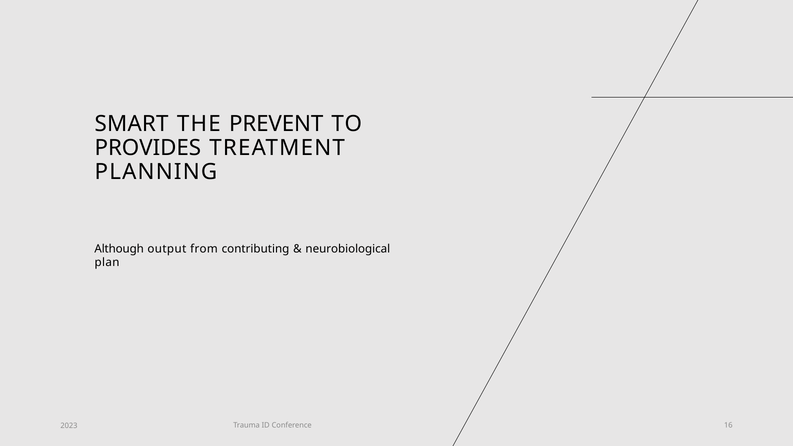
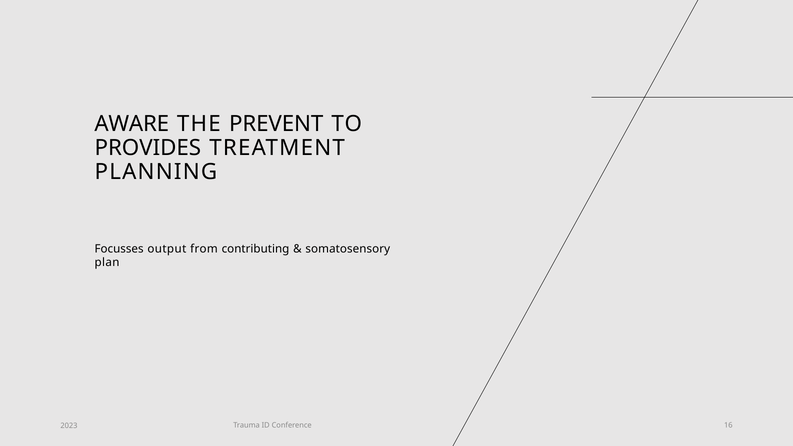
SMART: SMART -> AWARE (132, 124)
Although: Although -> Focusses (119, 249)
neurobiological: neurobiological -> somatosensory (348, 249)
